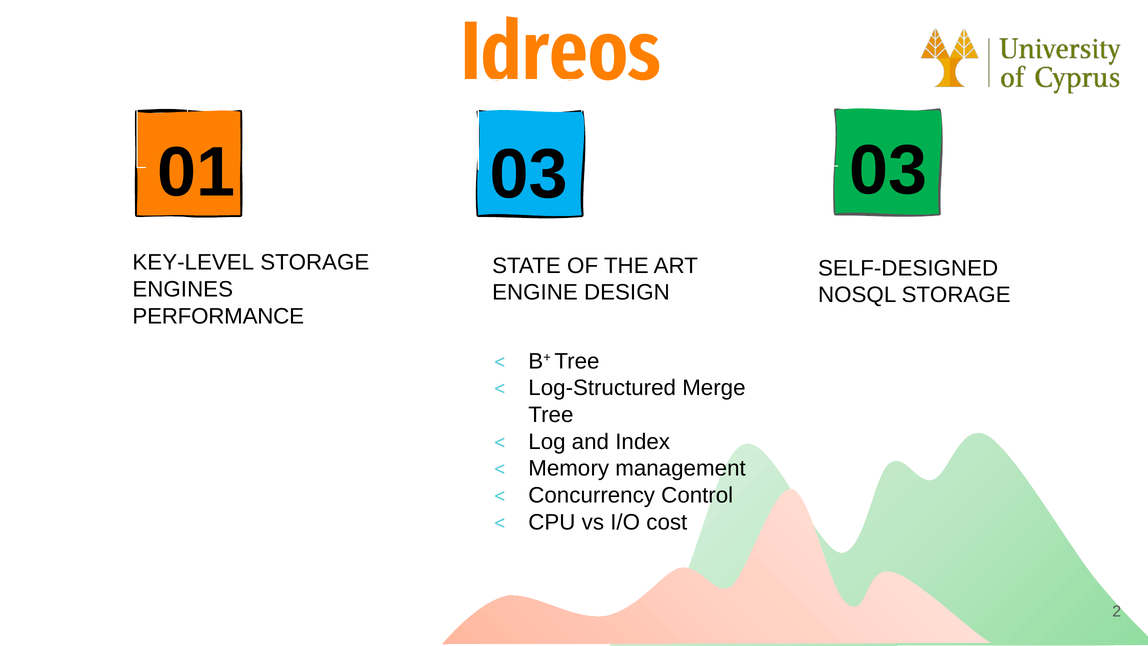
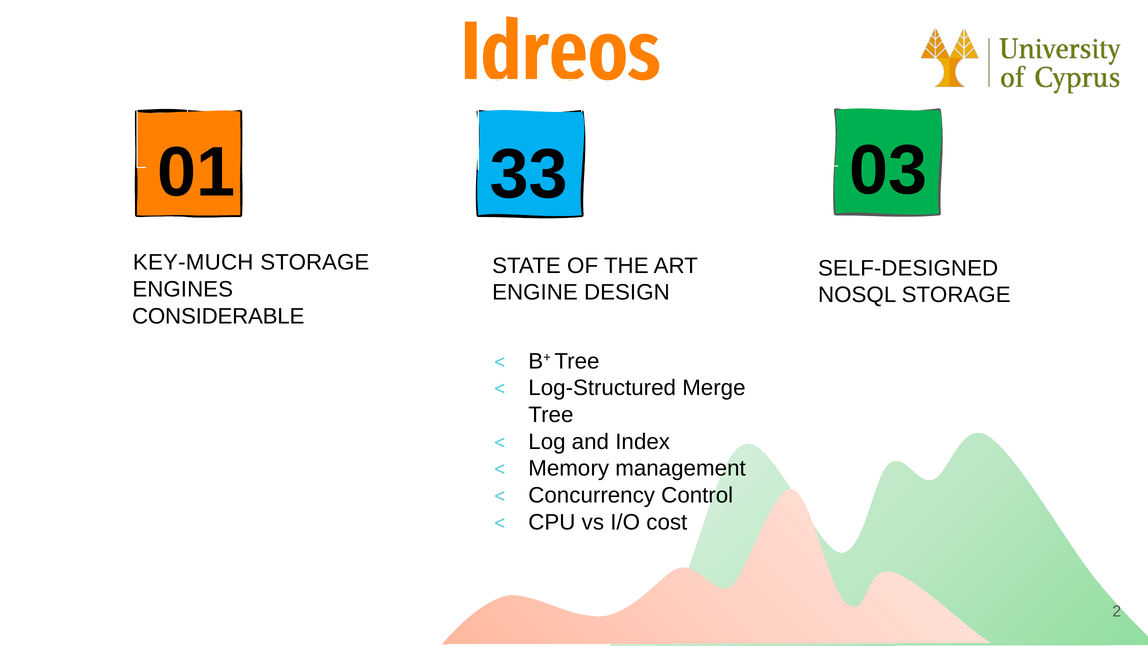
01 03: 03 -> 33 (529, 174)
KEY-LEVEL: KEY-LEVEL -> KEY-MUCH (193, 262)
PERFORMANCE: PERFORMANCE -> CONSIDERABLE (218, 316)
